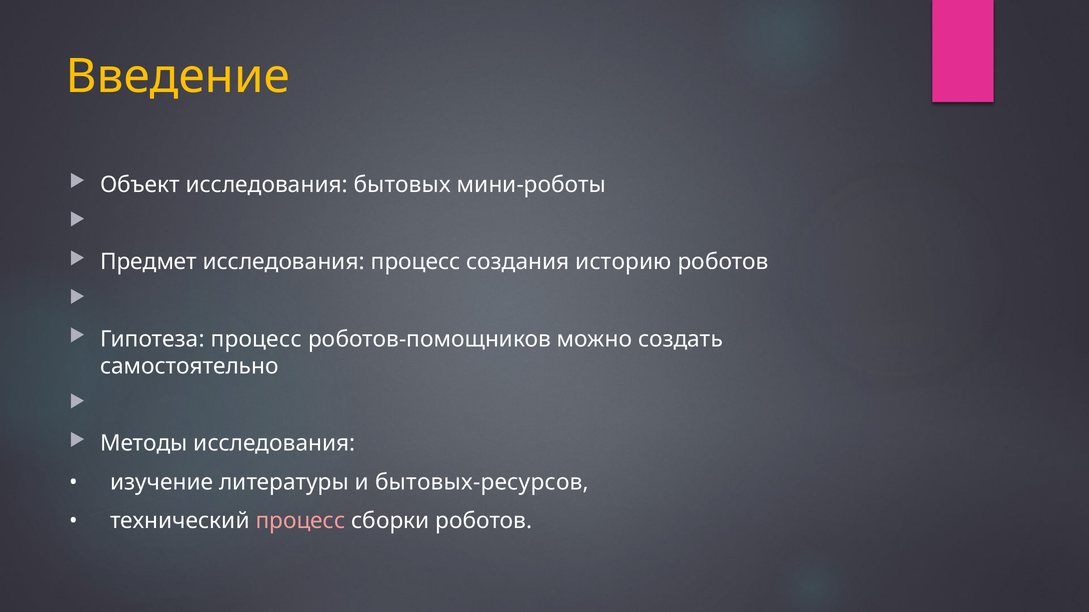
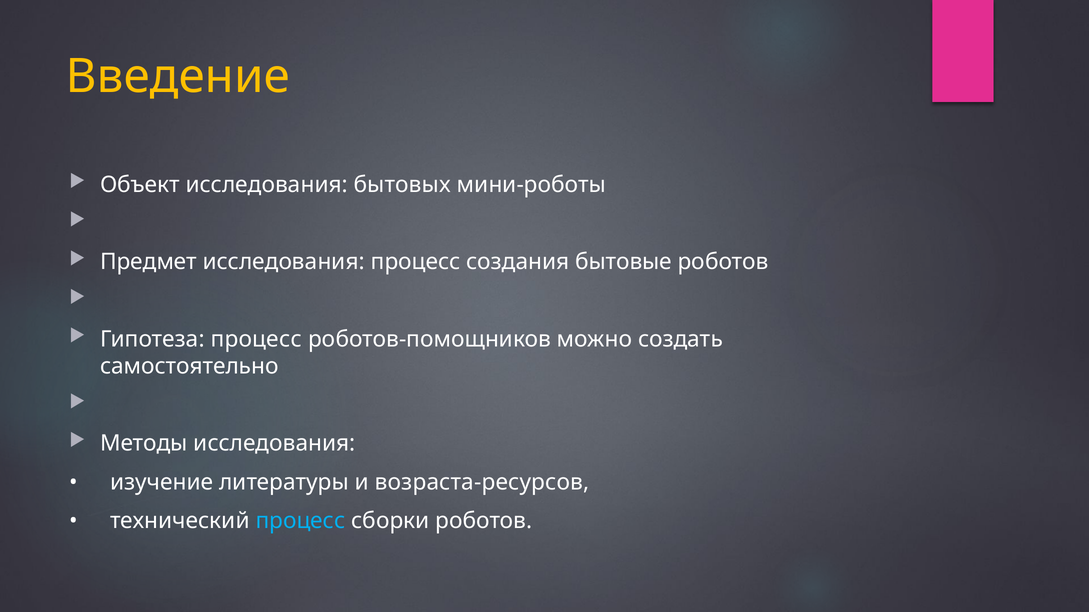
историю: историю -> бытовые (624, 262)
бытовых-ресурсов: бытовых-ресурсов -> возраста-ресурсов (482, 482)
процесс colour: pink -> light blue (300, 521)
